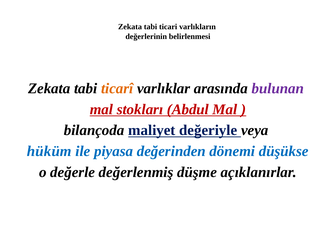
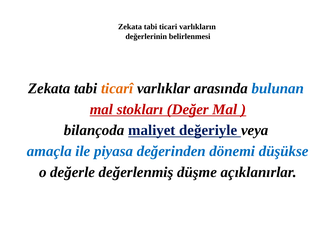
bulunan colour: purple -> blue (278, 88)
Abdul: Abdul -> Değer (188, 109)
hüküm: hüküm -> amaçla (49, 151)
